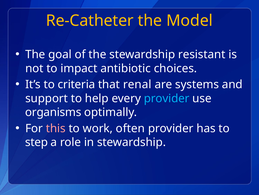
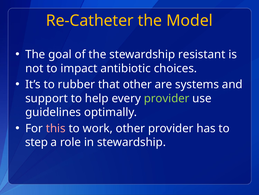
criteria: criteria -> rubber (76, 84)
that renal: renal -> other (137, 84)
provider colour: light blue -> light green (167, 98)
organisms: organisms -> guidelines (53, 112)
work often: often -> other (130, 128)
